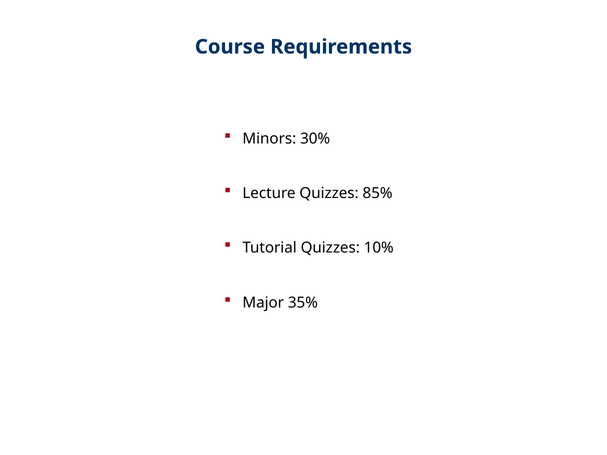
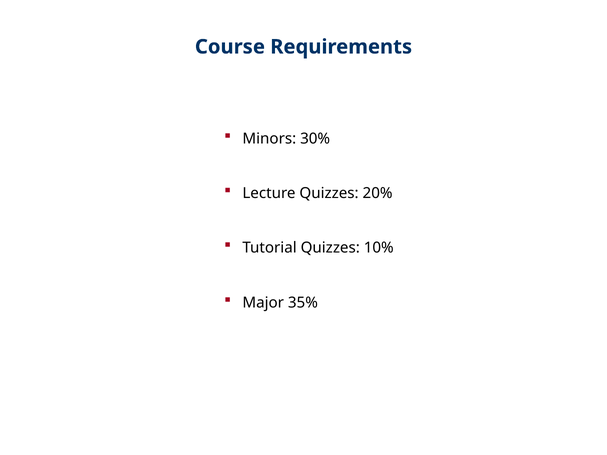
85%: 85% -> 20% (378, 193)
